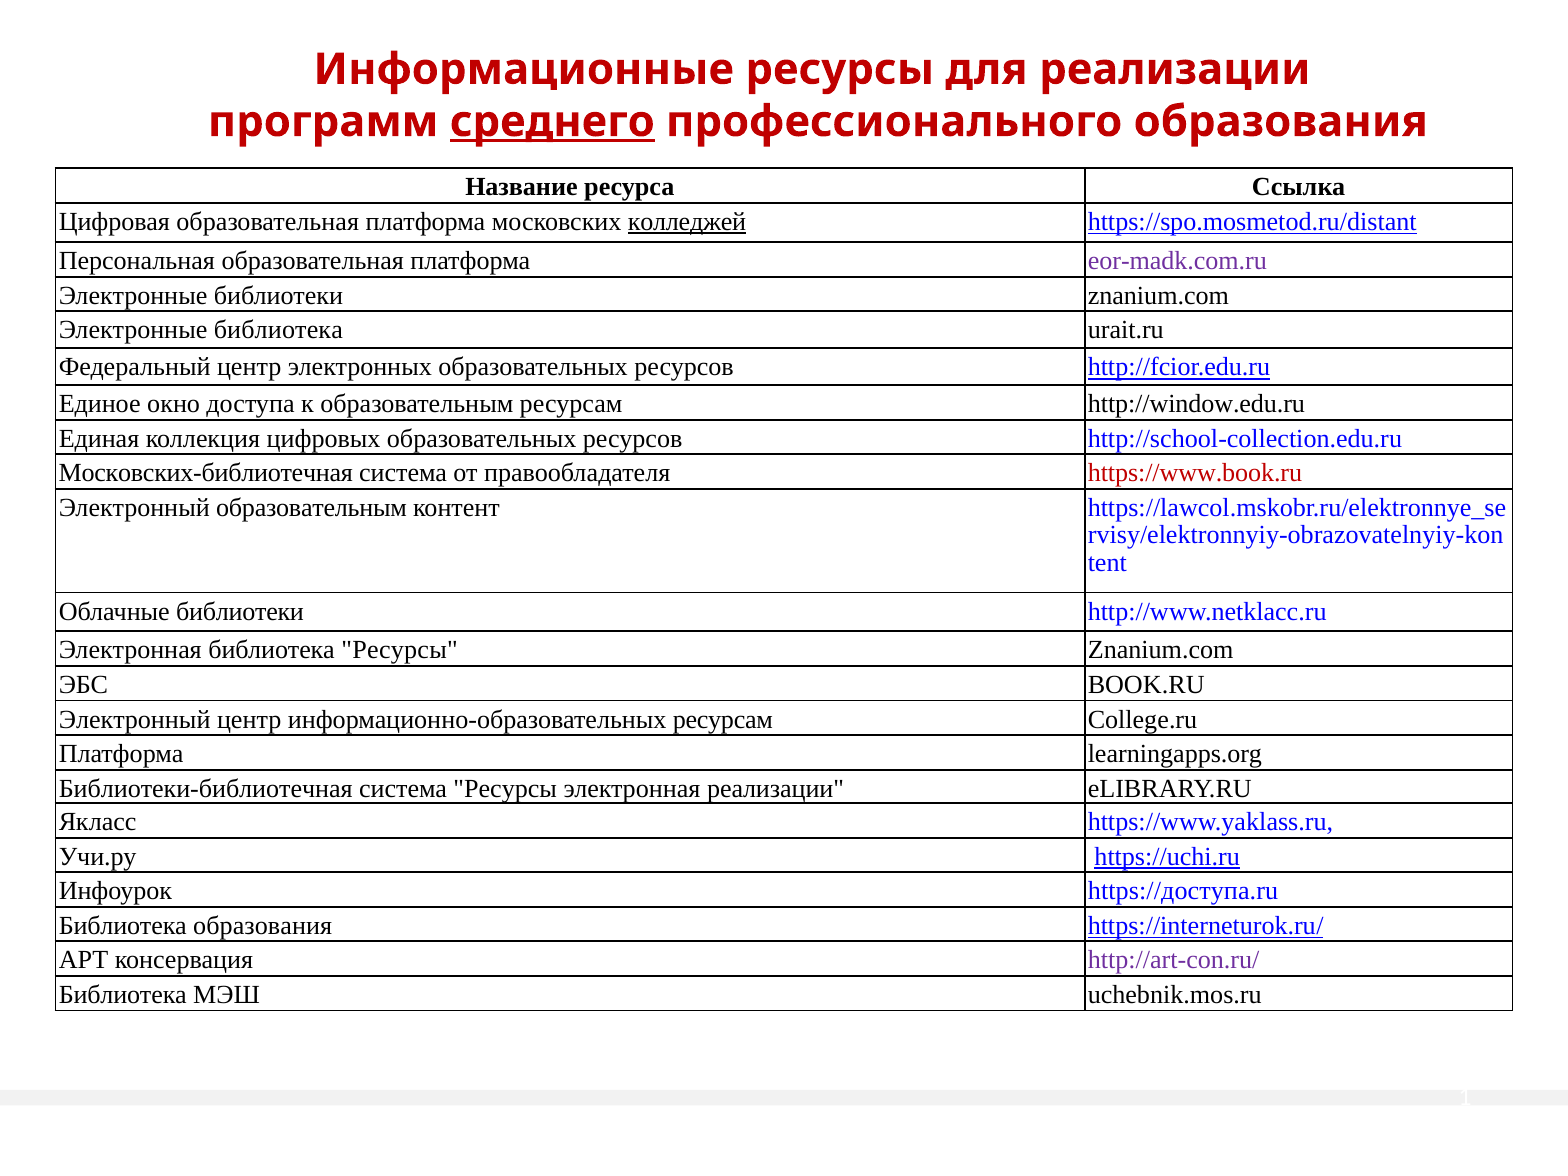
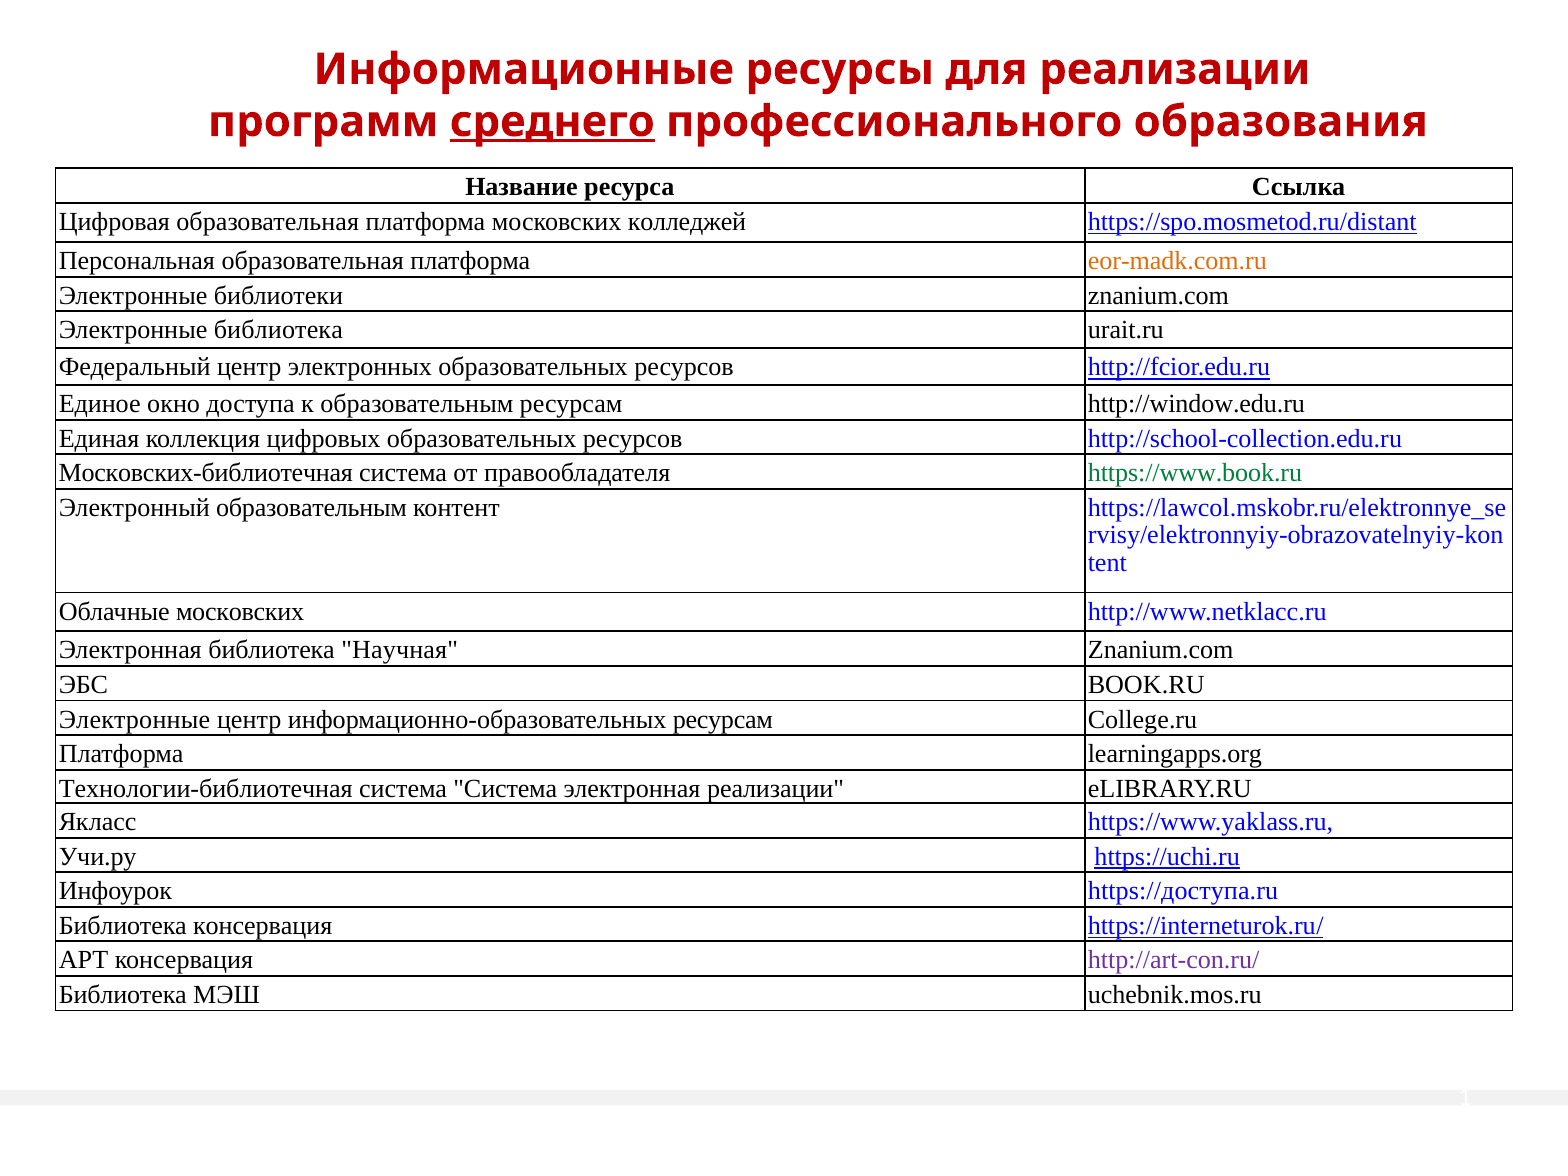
колледжей underline: present -> none (687, 222)
eor-madk.com.ru colour: purple -> orange (1177, 261)
https://www.book.ru colour: red -> green (1195, 473)
Облачные библиотеки: библиотеки -> московских (240, 611)
библиотека Ресурсы: Ресурсы -> Научная (400, 650)
Электронный: Электронный -> Электронные (135, 719)
Библиотеки-библиотечная: Библиотеки-библиотечная -> Технологии-библиотечная (206, 789)
система Ресурсы: Ресурсы -> Система (505, 789)
Библиотека образования: образования -> консервация (263, 926)
